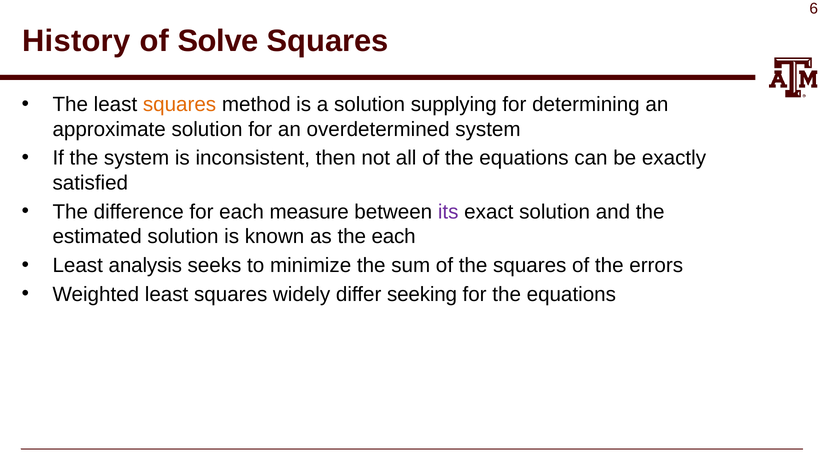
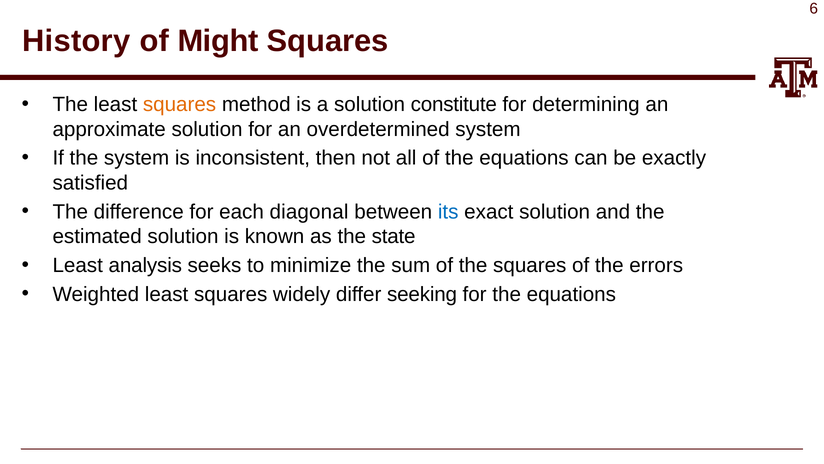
Solve: Solve -> Might (218, 41)
supplying: supplying -> constitute (454, 104)
measure: measure -> diagonal (309, 212)
its colour: purple -> blue (448, 212)
the each: each -> state (394, 236)
